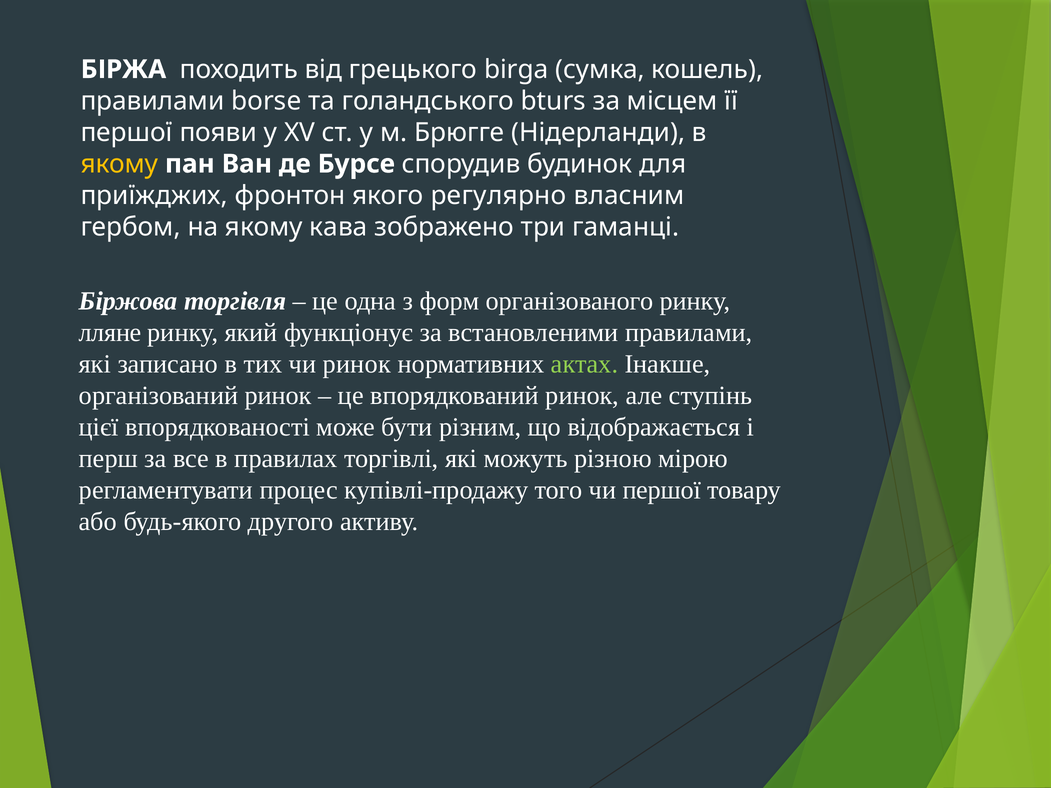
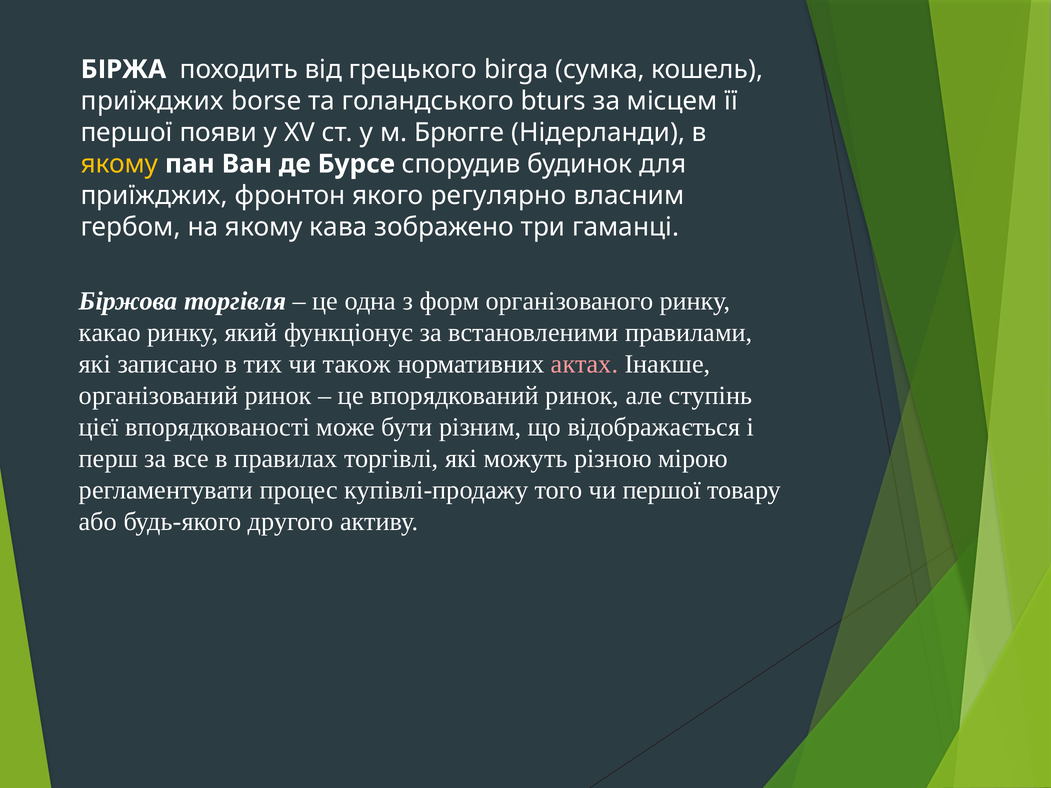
правилами: правилами -> приїжджих (152, 101)
лляне: лляне -> какао (110, 333)
чи ринок: ринок -> також (357, 364)
актах colour: light green -> pink (585, 364)
